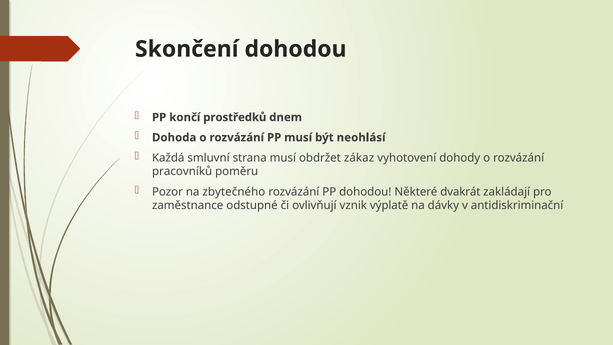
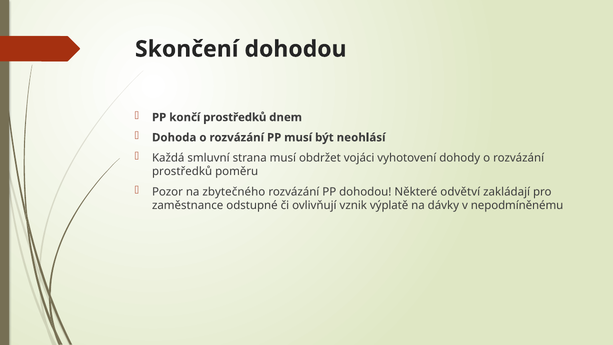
zákaz: zákaz -> vojáci (359, 158)
pracovníků: pracovníků -> prostředků (182, 171)
dvakrát: dvakrát -> odvětví (460, 192)
antidiskriminační: antidiskriminační -> nepodmíněnému (517, 205)
